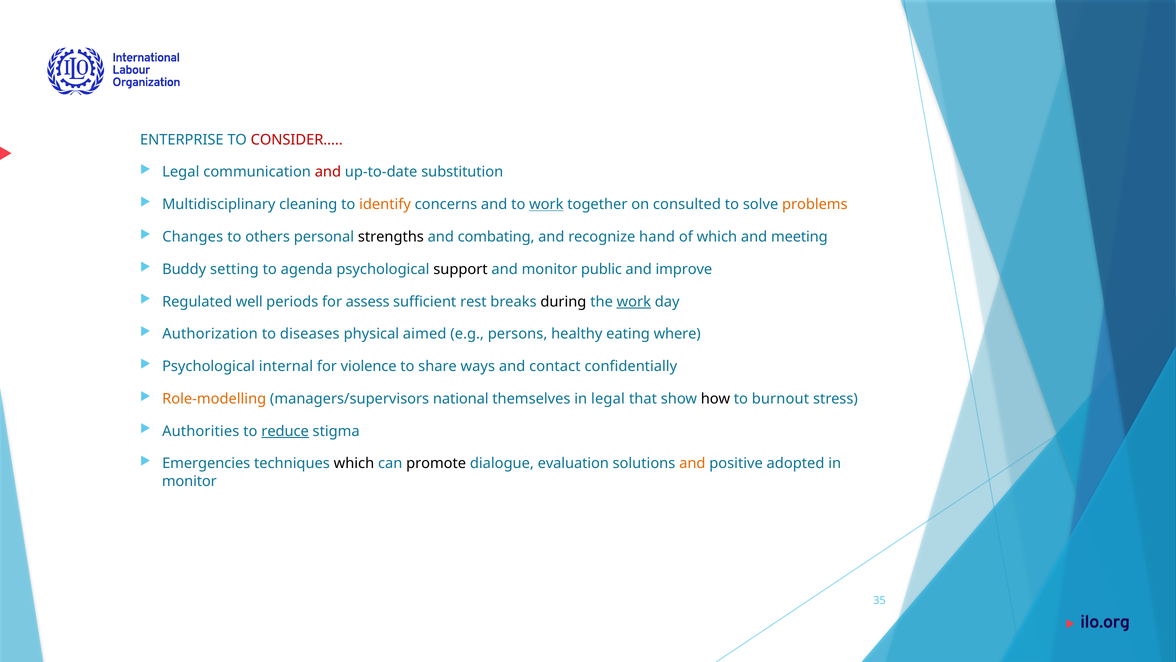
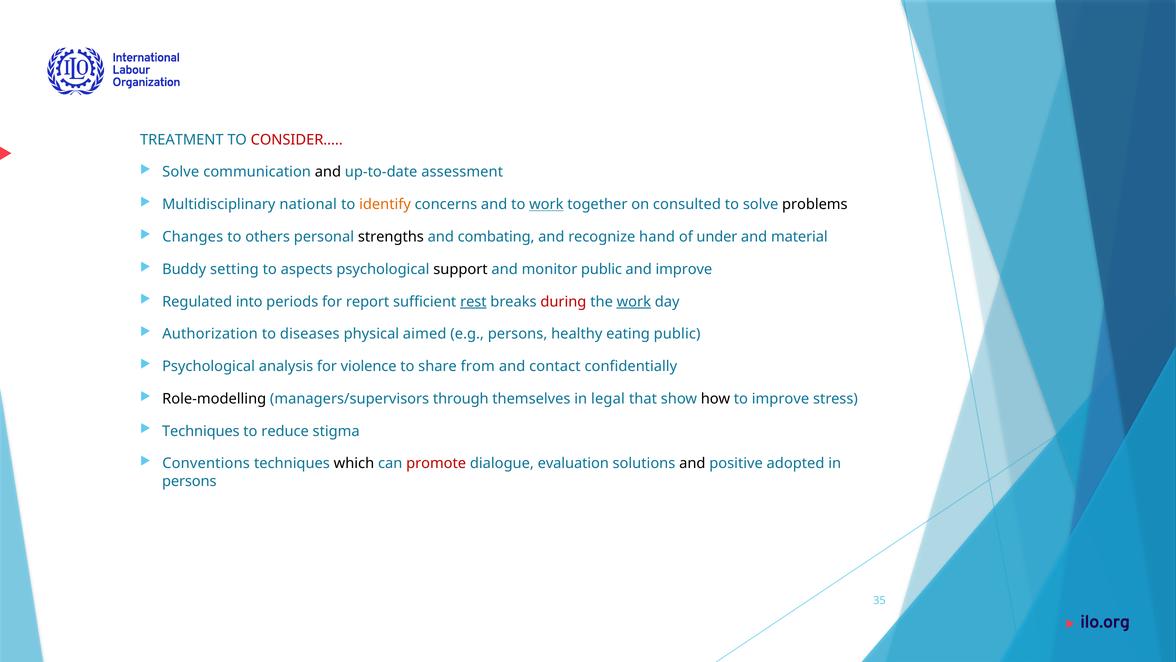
ENTERPRISE: ENTERPRISE -> TREATMENT (182, 140)
Legal: Legal -> Solve (181, 172)
and colour: red -> black (328, 172)
substitution: substitution -> assessment (462, 172)
cleaning: cleaning -> national (308, 204)
problems colour: orange -> black (815, 204)
of which: which -> under (717, 237)
meeting: meeting -> material (799, 237)
agenda: agenda -> aspects (307, 269)
well: well -> into (249, 301)
assess: assess -> report (368, 301)
rest underline: none -> present (473, 301)
during colour: black -> red (563, 301)
eating where: where -> public (677, 334)
internal: internal -> analysis (286, 366)
ways: ways -> from (478, 366)
Role-modelling colour: orange -> black (214, 399)
national: national -> through (461, 399)
to burnout: burnout -> improve (780, 399)
Authorities: Authorities -> Techniques (201, 431)
reduce underline: present -> none (285, 431)
Emergencies: Emergencies -> Conventions (206, 463)
promote colour: black -> red (436, 463)
and colour: orange -> black (692, 463)
monitor: monitor -> persons (189, 481)
